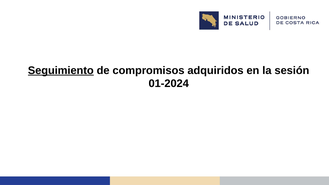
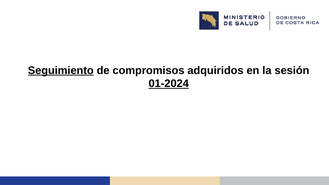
01-2024 underline: none -> present (169, 84)
